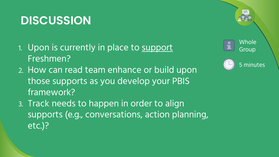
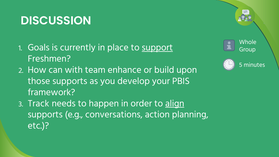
Upon: Upon -> Goals (39, 47)
read: read -> with (74, 70)
align underline: none -> present (175, 103)
